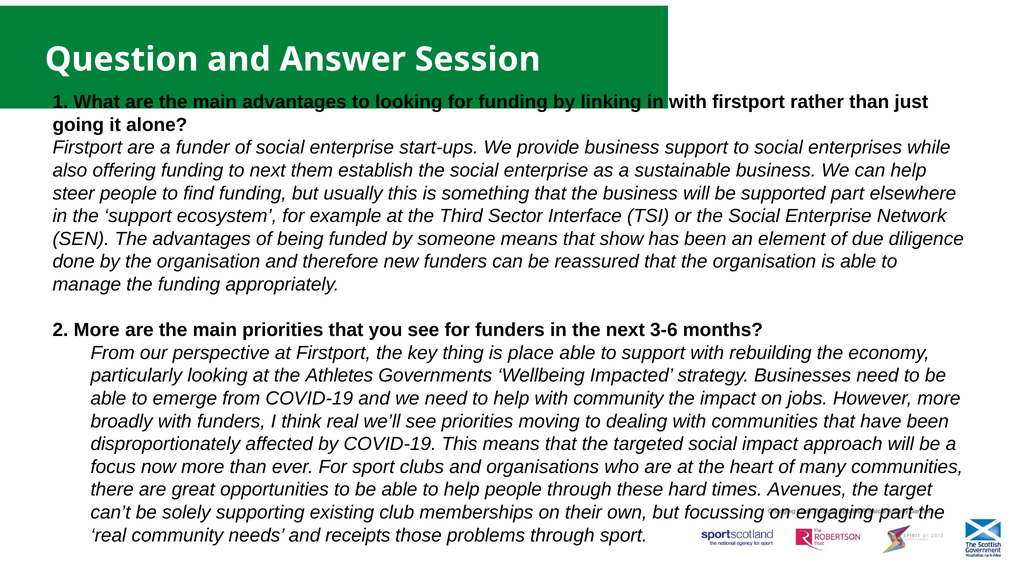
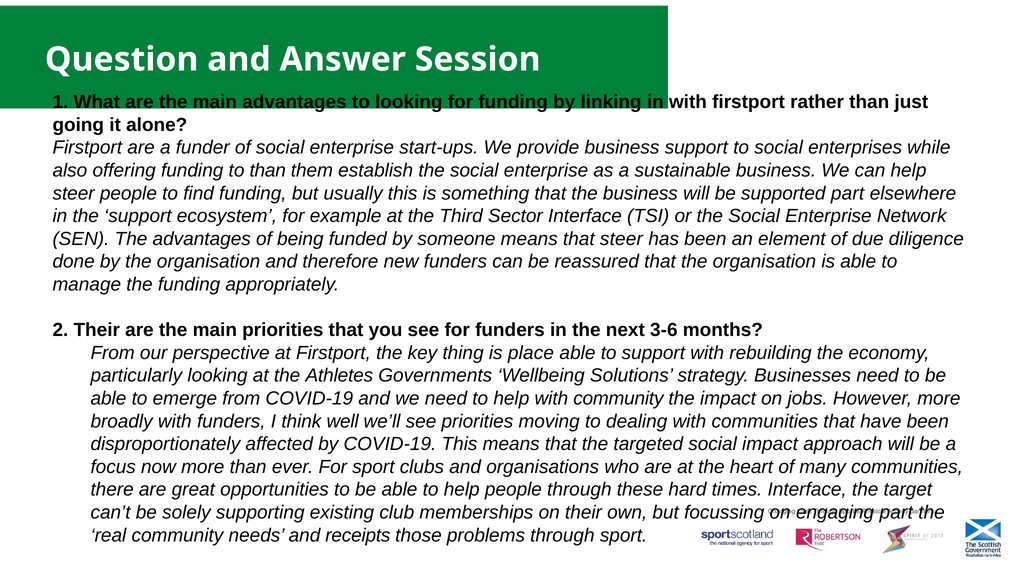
to next: next -> than (268, 170)
that show: show -> steer (621, 239)
2 More: More -> Their (97, 330)
Impacted: Impacted -> Solutions (632, 376)
think real: real -> well (343, 421)
times Avenues: Avenues -> Interface (807, 489)
